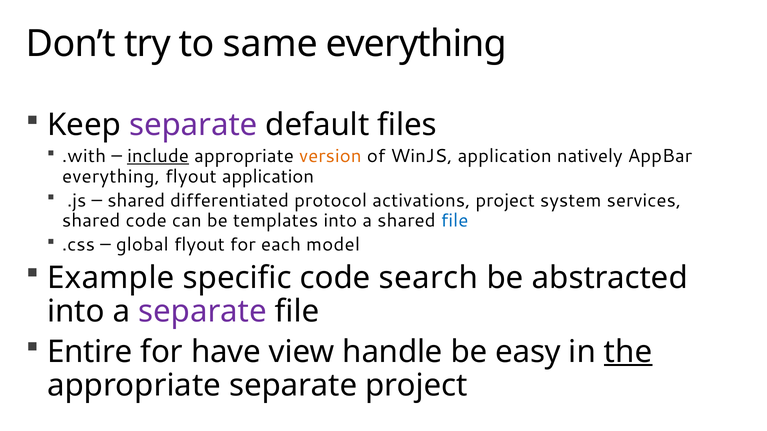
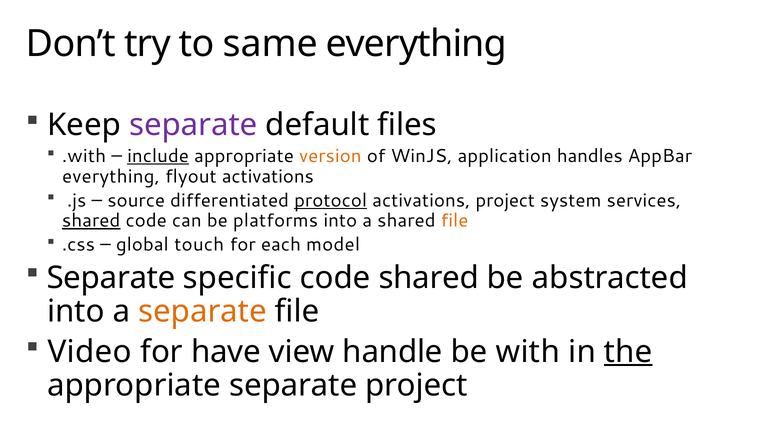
natively: natively -> handles (590, 156)
flyout application: application -> activations (268, 176)
shared: shared -> source (136, 201)
protocol underline: none -> present (331, 201)
shared underline: none -> present (91, 221)
templates: templates -> platforms (276, 221)
file colour: blue -> orange (455, 221)
global flyout: flyout -> touch (199, 245)
Example: Example -> Separate (111, 278)
code search: search -> shared (429, 278)
separate colour: purple -> orange (203, 312)
Entire: Entire -> Video (90, 352)
easy: easy -> with (528, 352)
